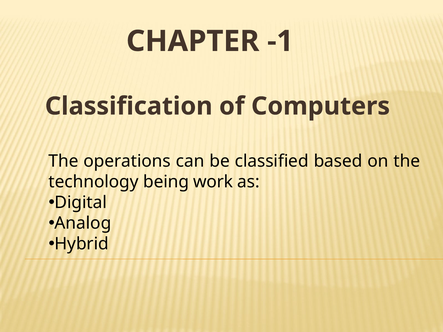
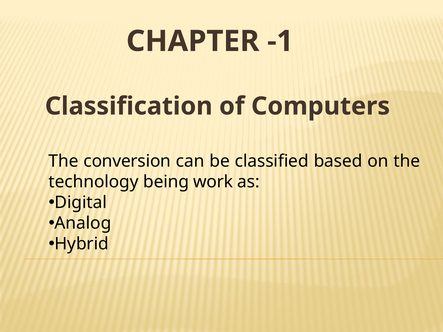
operations: operations -> conversion (127, 161)
